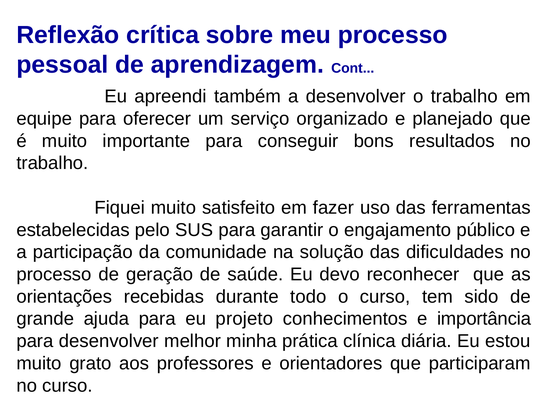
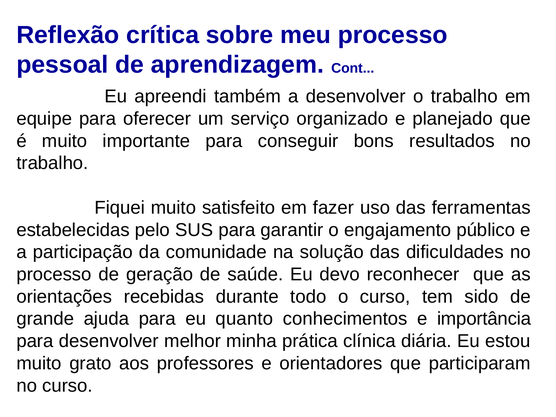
projeto: projeto -> quanto (244, 319)
